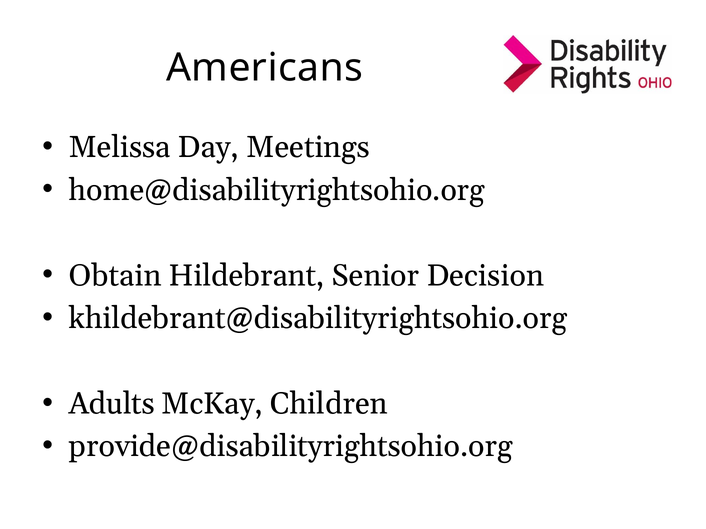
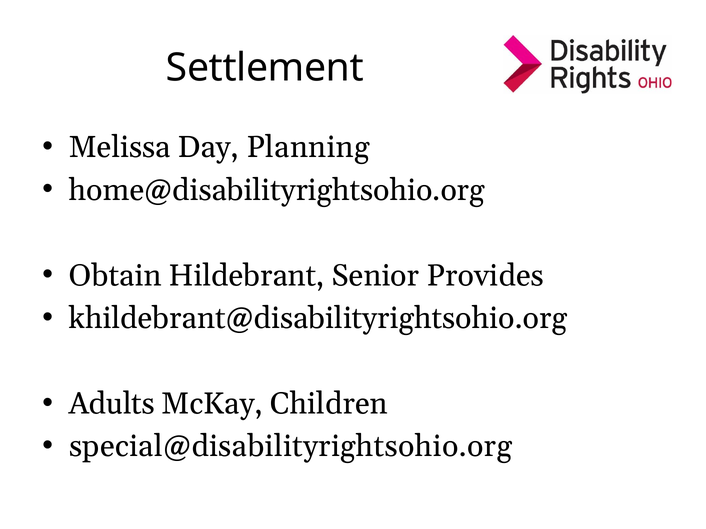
Americans: Americans -> Settlement (265, 68)
Meetings: Meetings -> Planning (308, 147)
Decision: Decision -> Provides (485, 276)
provide@disabilityrightsohio.org: provide@disabilityrightsohio.org -> special@disabilityrightsohio.org (291, 447)
